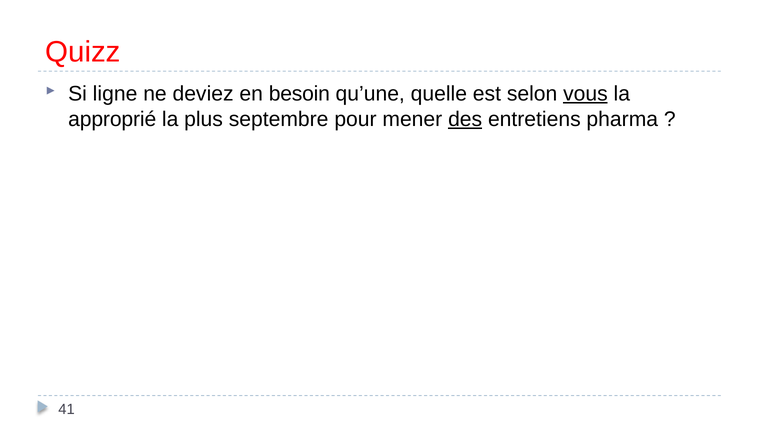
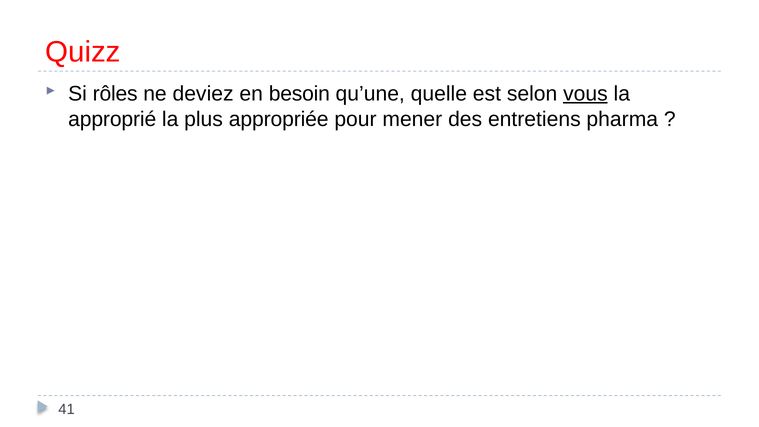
ligne: ligne -> rôles (115, 94)
septembre: septembre -> appropriée (279, 119)
des underline: present -> none (465, 119)
